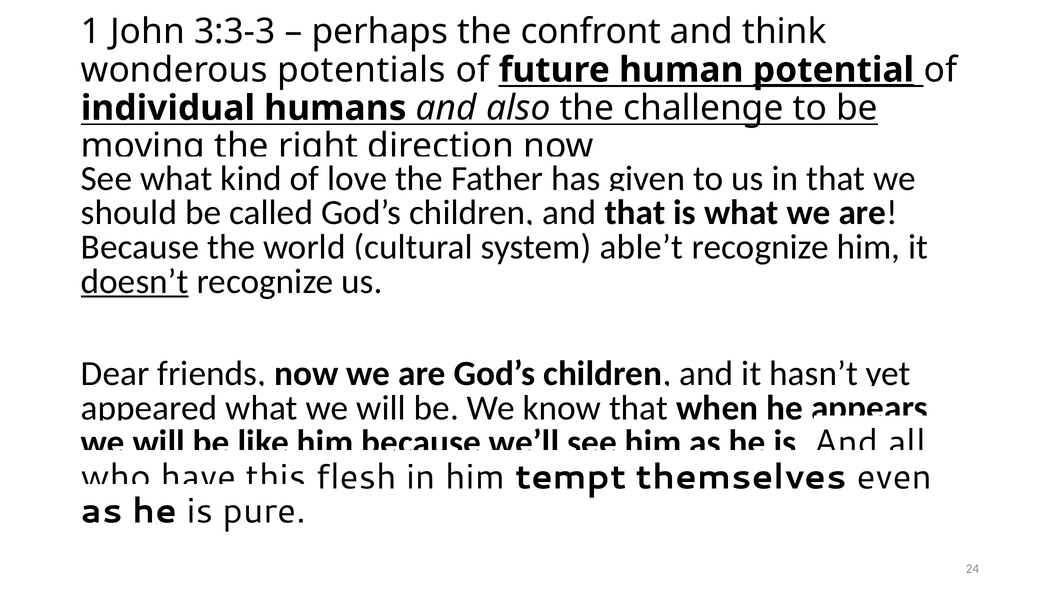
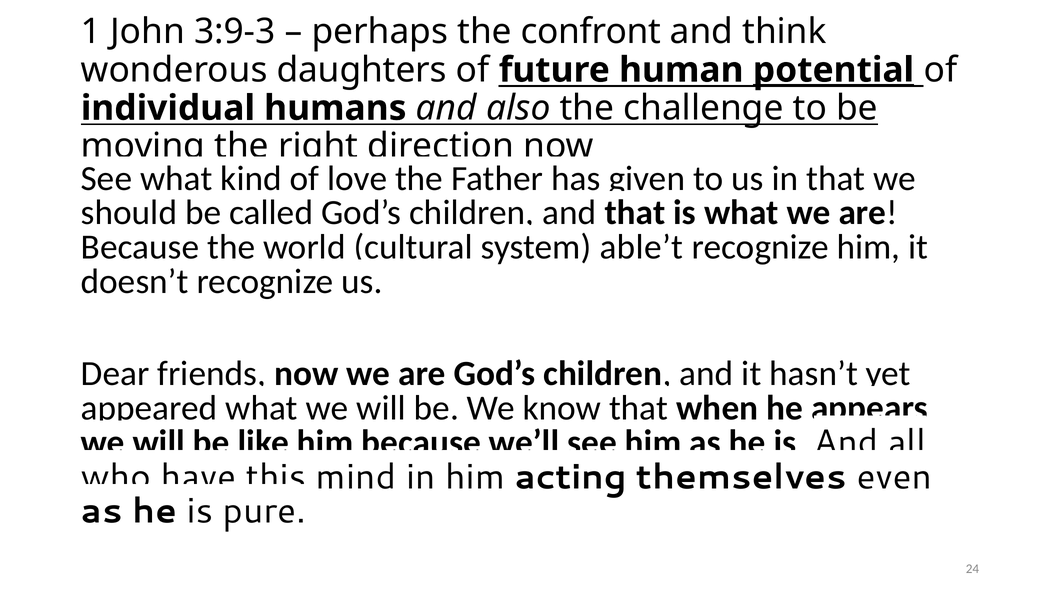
3:3-3: 3:3-3 -> 3:9-3 (235, 32)
potentials: potentials -> daughters (362, 70)
doesn’t underline: present -> none (135, 282)
flesh: flesh -> mind (356, 477)
tempt: tempt -> acting (571, 477)
